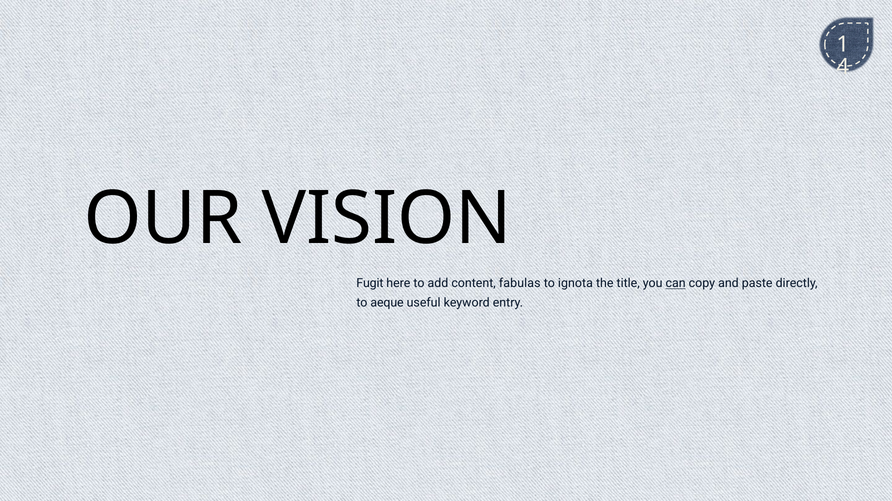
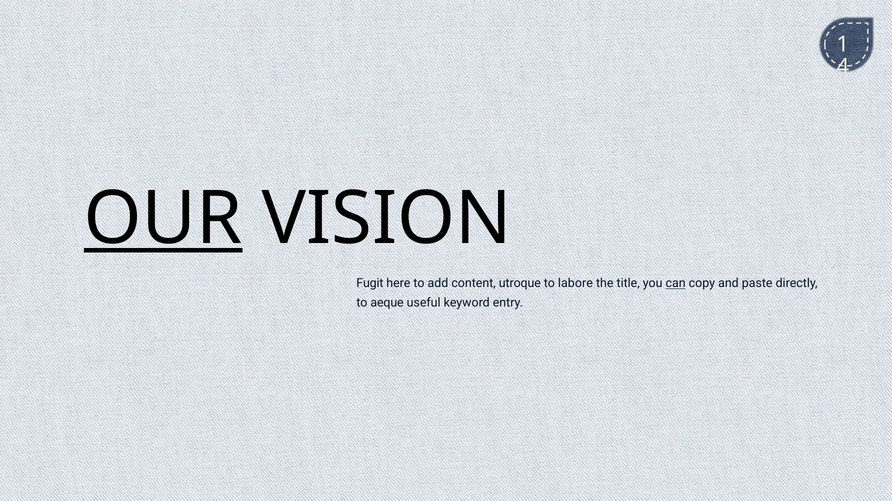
OUR underline: none -> present (163, 219)
fabulas: fabulas -> utroque (520, 284)
ignota: ignota -> labore (575, 284)
